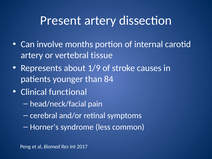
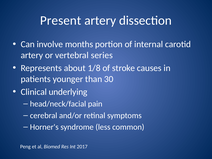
tissue: tissue -> series (102, 55)
1/9: 1/9 -> 1/8 (94, 68)
84: 84 -> 30 (109, 79)
functional: functional -> underlying (68, 92)
